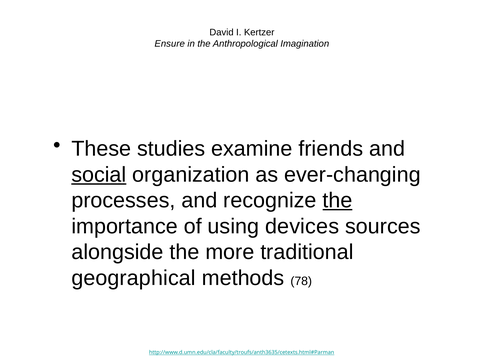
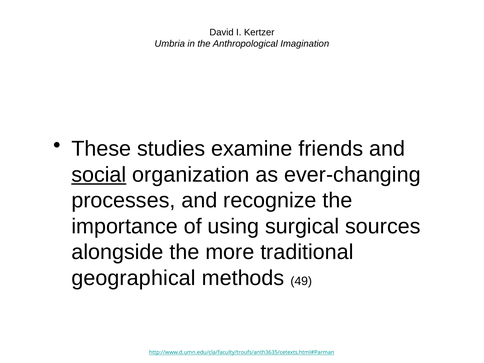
Ensure: Ensure -> Umbria (170, 44)
the underline: present -> none (337, 200)
devices: devices -> surgical (302, 226)
78: 78 -> 49 (301, 281)
